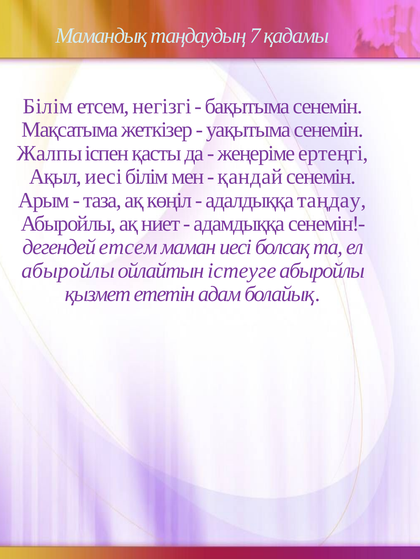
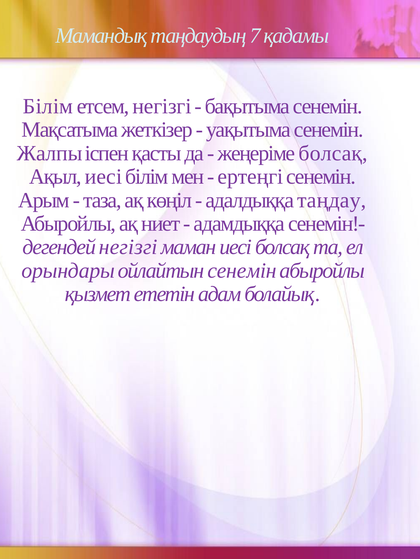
жеңеріме ертеңгі: ертеңгі -> болсақ (333, 153)
қандай: қандай -> ертеңгі (250, 177)
дегендей етсем: етсем -> негізгі (128, 248)
абыройлы: абыройлы -> орындары (68, 271)
ойлайтын істеуге: істеуге -> сенемін (242, 271)
